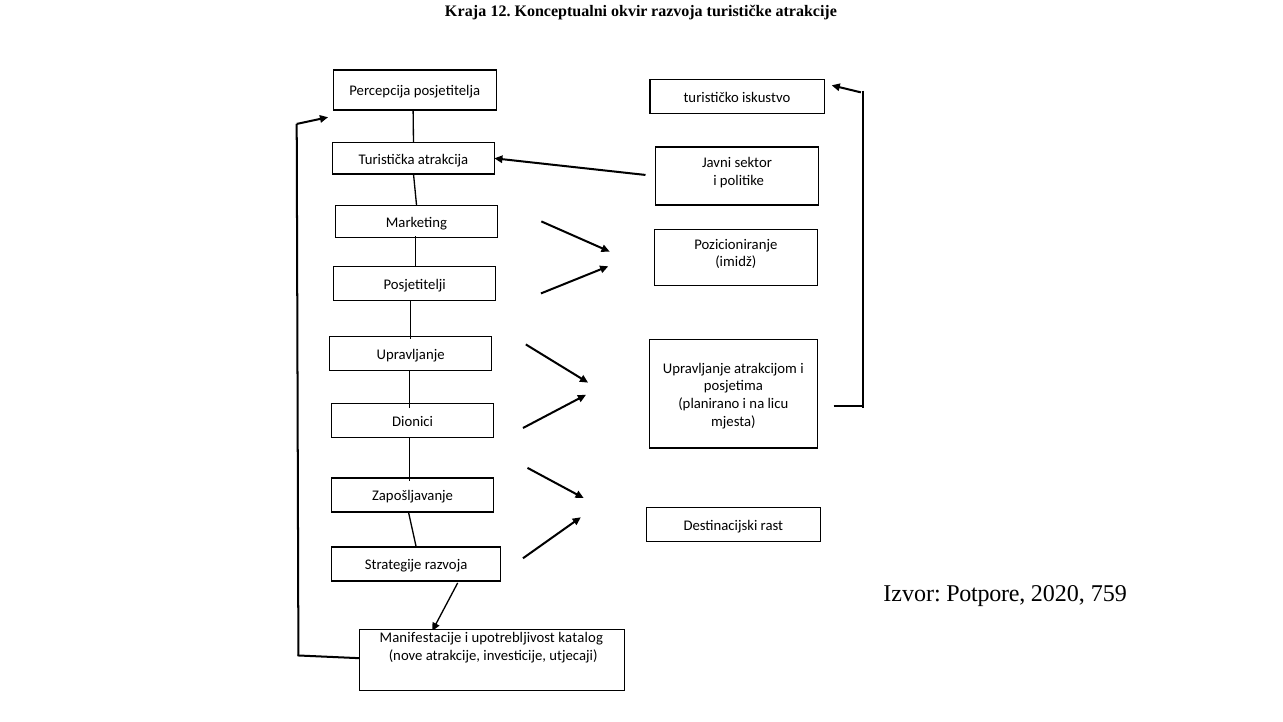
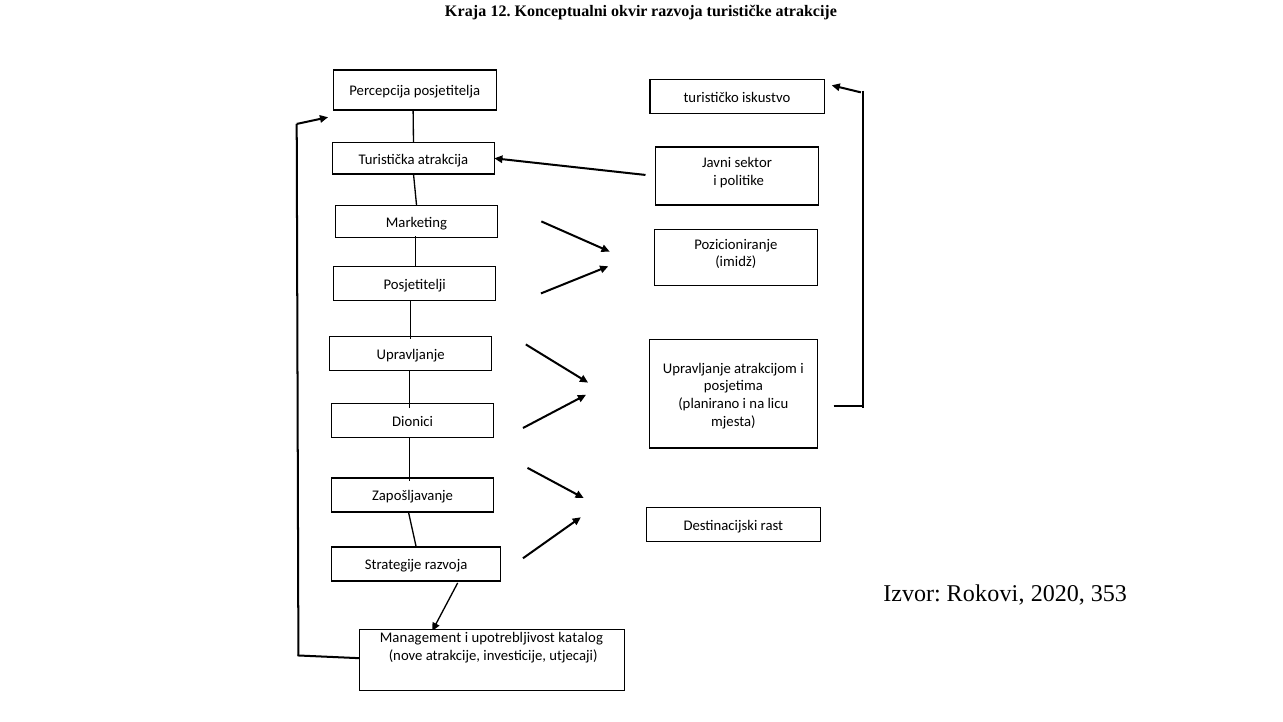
Potpore: Potpore -> Rokovi (986, 593)
759: 759 -> 353 (1109, 593)
Manifestacije: Manifestacije -> Management (421, 637)
